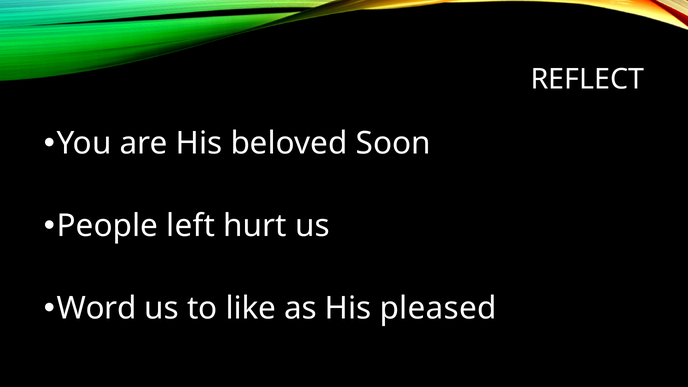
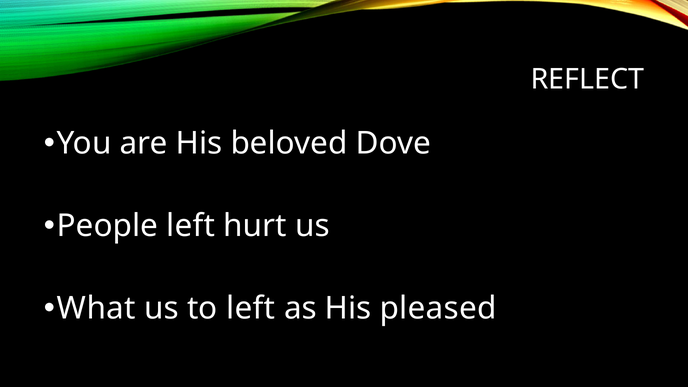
Soon: Soon -> Dove (393, 143)
Word: Word -> What (96, 308)
to like: like -> left (251, 308)
